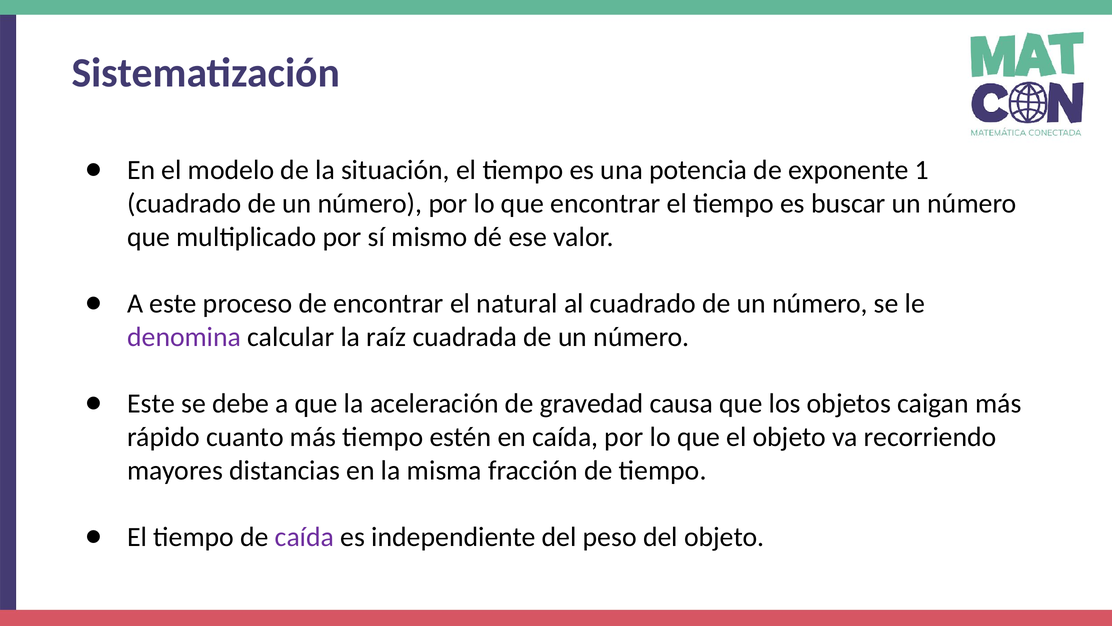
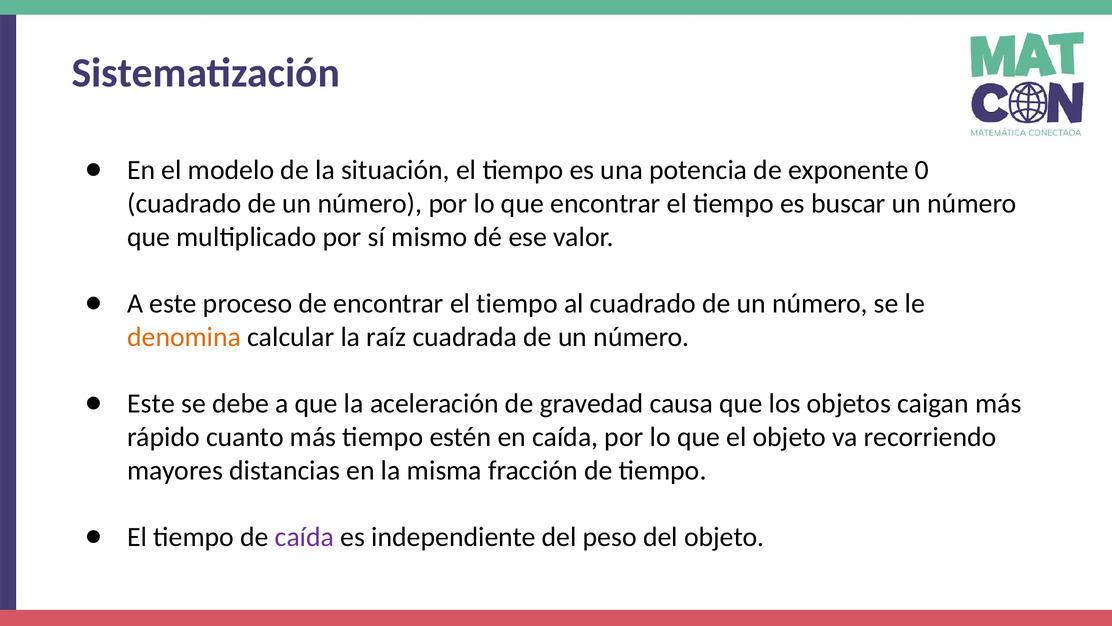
1: 1 -> 0 (922, 170)
de encontrar el natural: natural -> tiempo (517, 303)
denomina colour: purple -> orange (184, 337)
